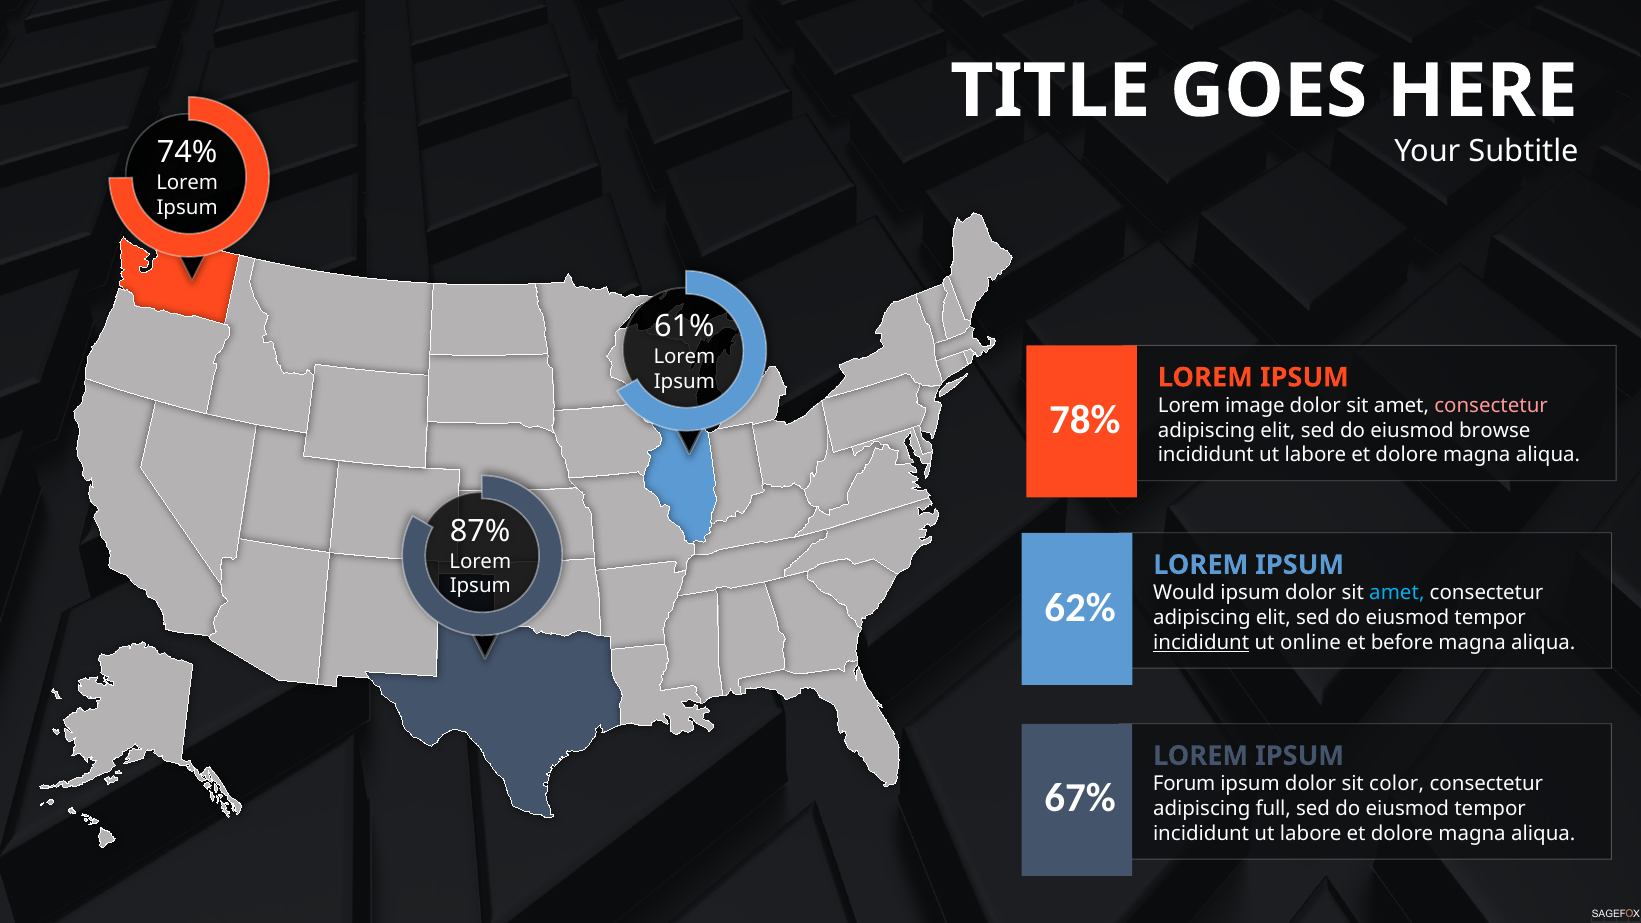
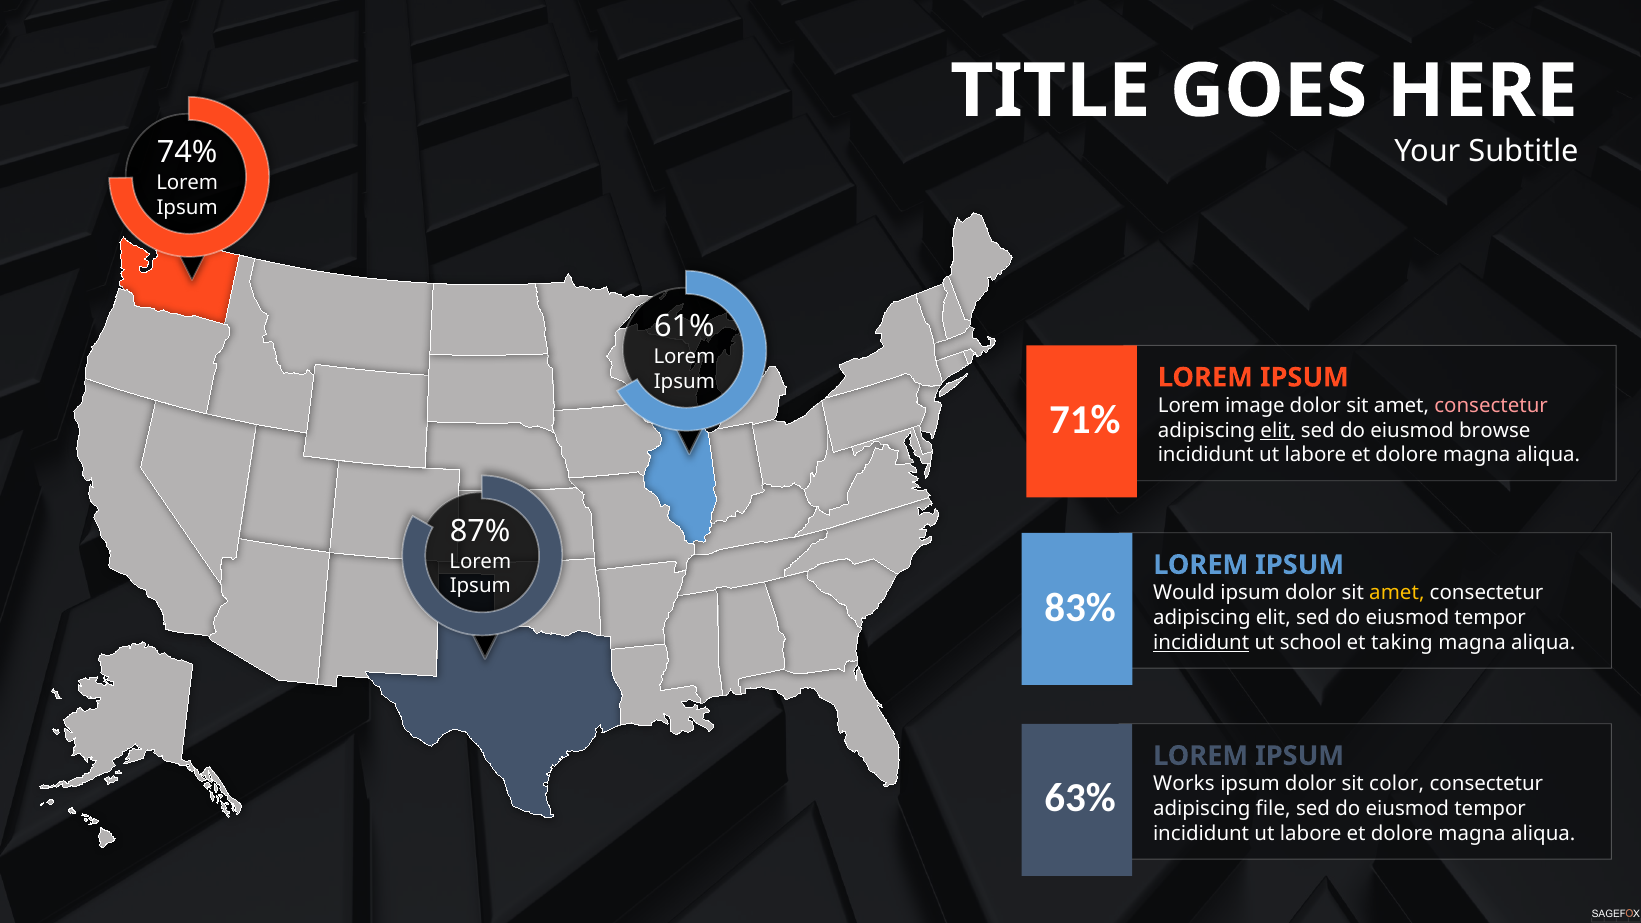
78%: 78% -> 71% (1085, 420)
elit underline: none -> present (1278, 430)
amet colour: light blue -> yellow (1397, 593)
62%: 62% -> 83% (1080, 608)
online: online -> school (1311, 642)
before: before -> taking (1402, 642)
Forum: Forum -> Works (1184, 784)
67%: 67% -> 63% (1080, 799)
full: full -> file (1273, 809)
